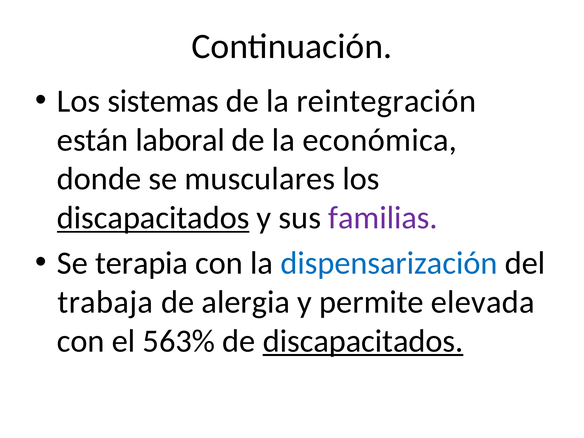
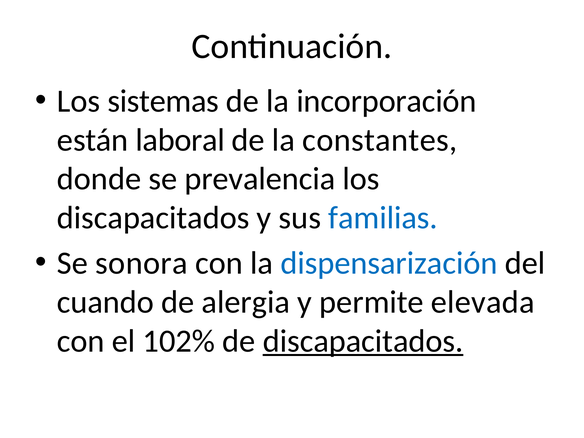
reintegración: reintegración -> incorporación (386, 101)
económica: económica -> constantes (380, 140)
musculares: musculares -> prevalencia (260, 179)
discapacitados underline: present -> none (153, 218)
familias colour: purple -> blue (383, 218)
terapia: terapia -> sonora (141, 263)
trabaja: trabaja -> cuando (105, 302)
563%: 563% -> 102% (179, 341)
